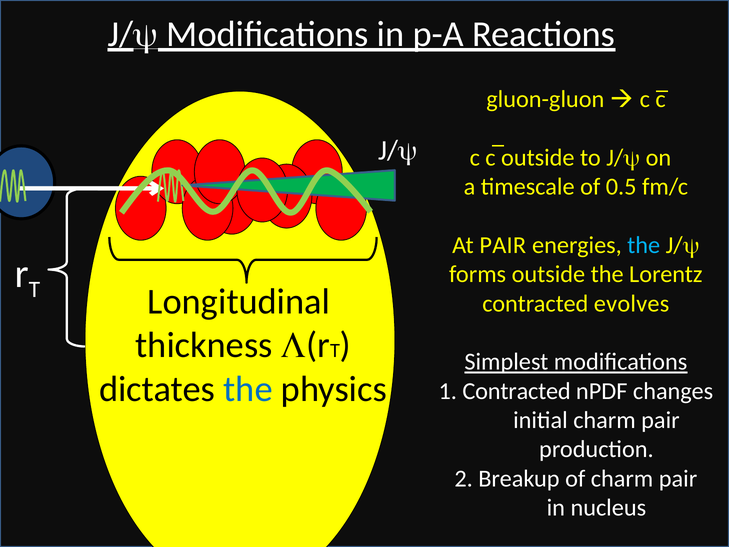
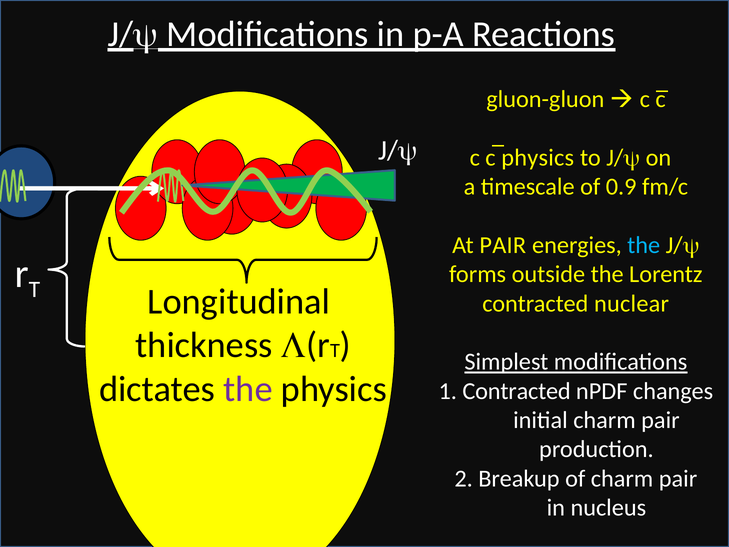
c outside: outside -> physics (538, 158)
0.5: 0.5 -> 0.9 (621, 187)
evolves: evolves -> nuclear (632, 303)
the colour: blue -> purple (248, 389)
